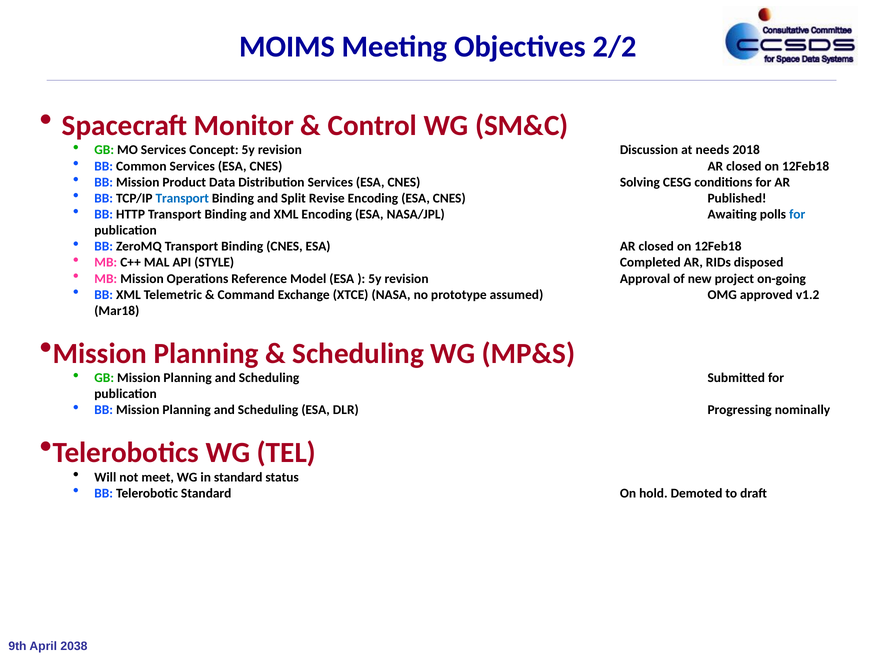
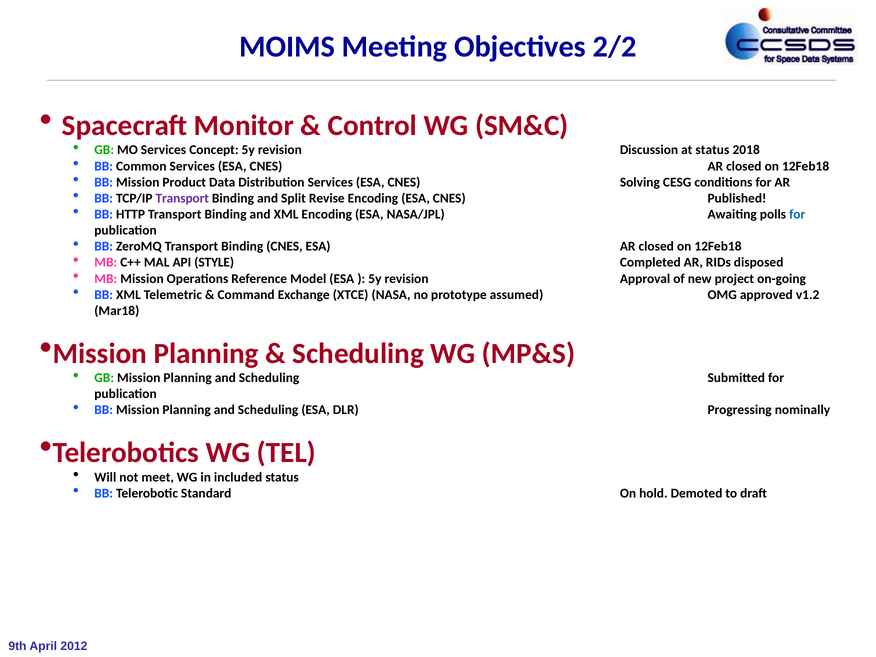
at needs: needs -> status (712, 150)
Transport colour: blue -> purple (182, 198)
in standard: standard -> included (238, 477)
2038: 2038 -> 2012 (74, 646)
